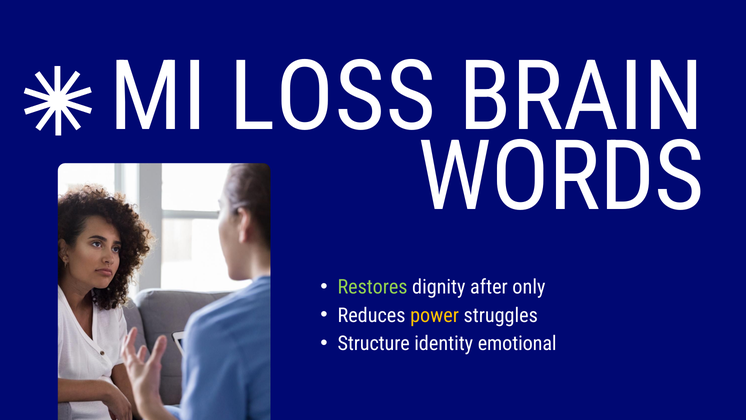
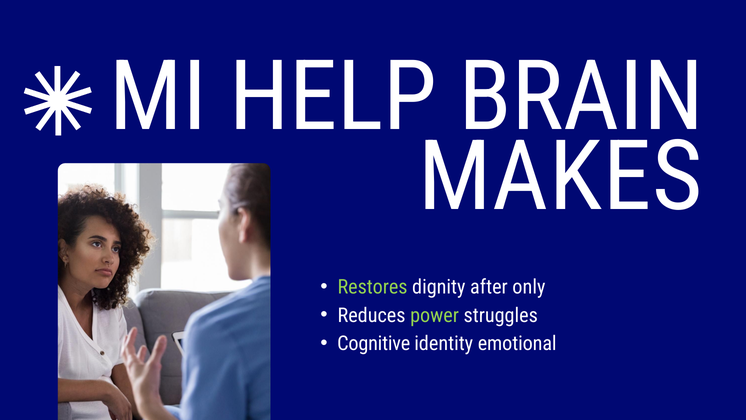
LOSS: LOSS -> HELP (333, 97)
WORDS: WORDS -> MAKES (560, 177)
power colour: yellow -> light green (435, 315)
Structure: Structure -> Cognitive (374, 343)
